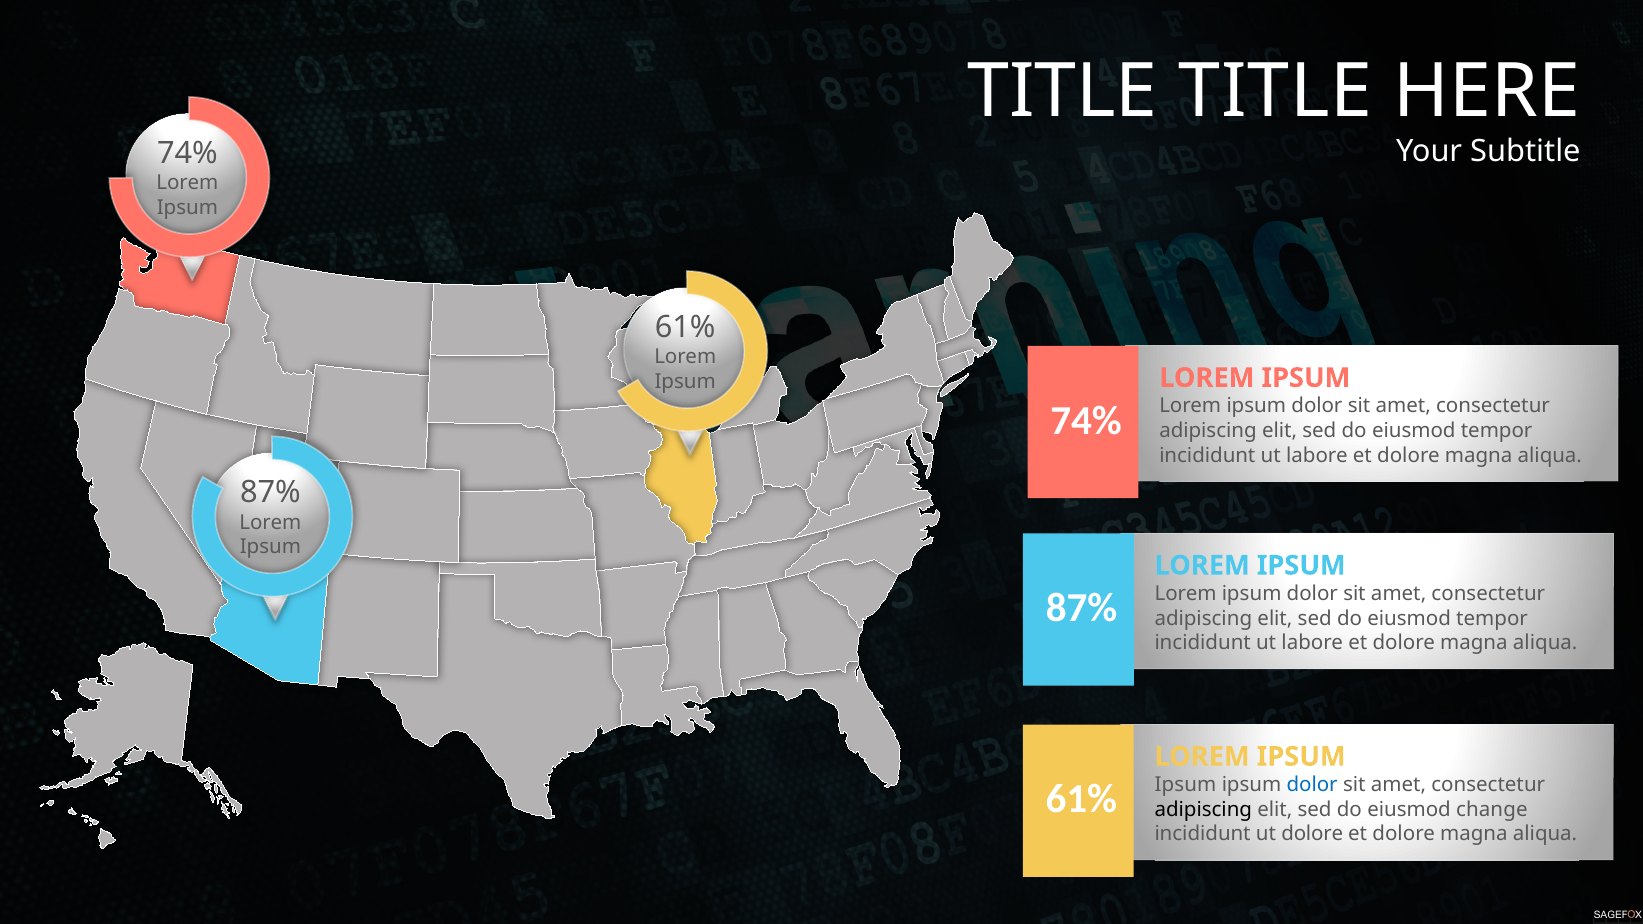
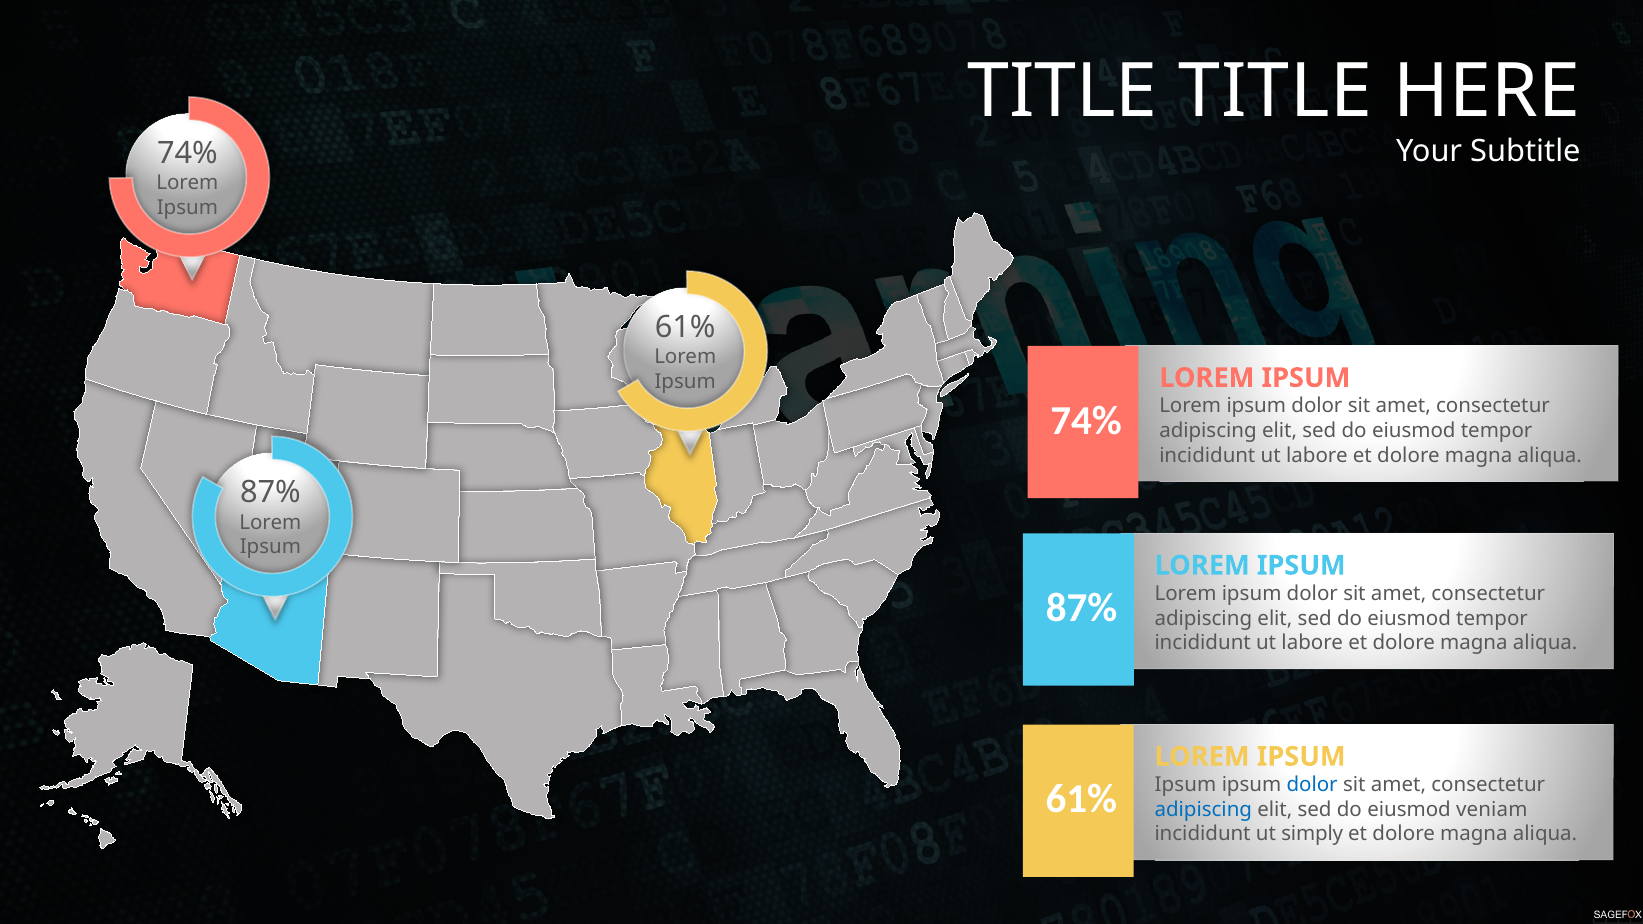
adipiscing colour: black -> blue (1203, 810)
change: change -> veniam (1492, 810)
ut dolore: dolore -> simply (1312, 834)
